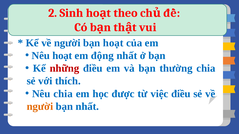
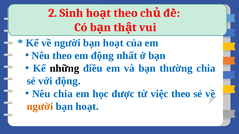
Nêu hoạt: hoạt -> theo (62, 56)
những colour: red -> black (64, 68)
với thích: thích -> động (68, 81)
việc điều: điều -> theo (181, 94)
nhất: nhất -> hoạt (87, 107)
